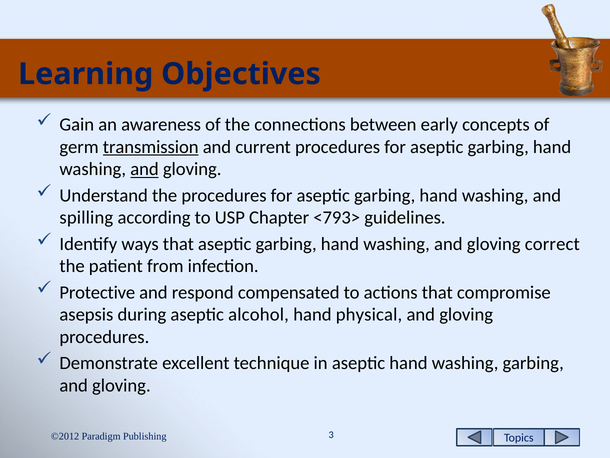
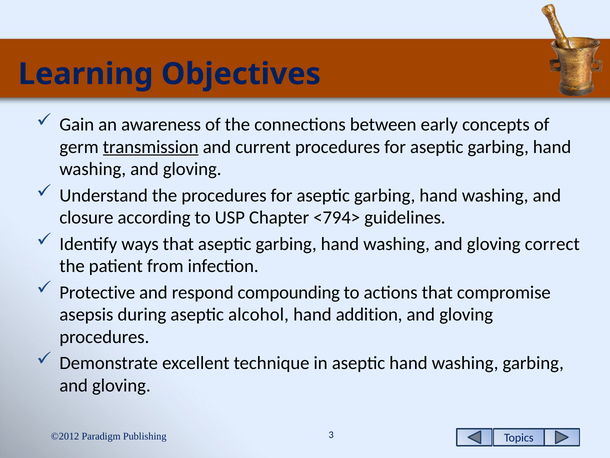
and underline: present -> none (145, 169)
spilling: spilling -> closure (86, 218)
<793>: <793> -> <794> (337, 218)
compensated: compensated -> compounding (289, 292)
physical: physical -> addition (369, 314)
